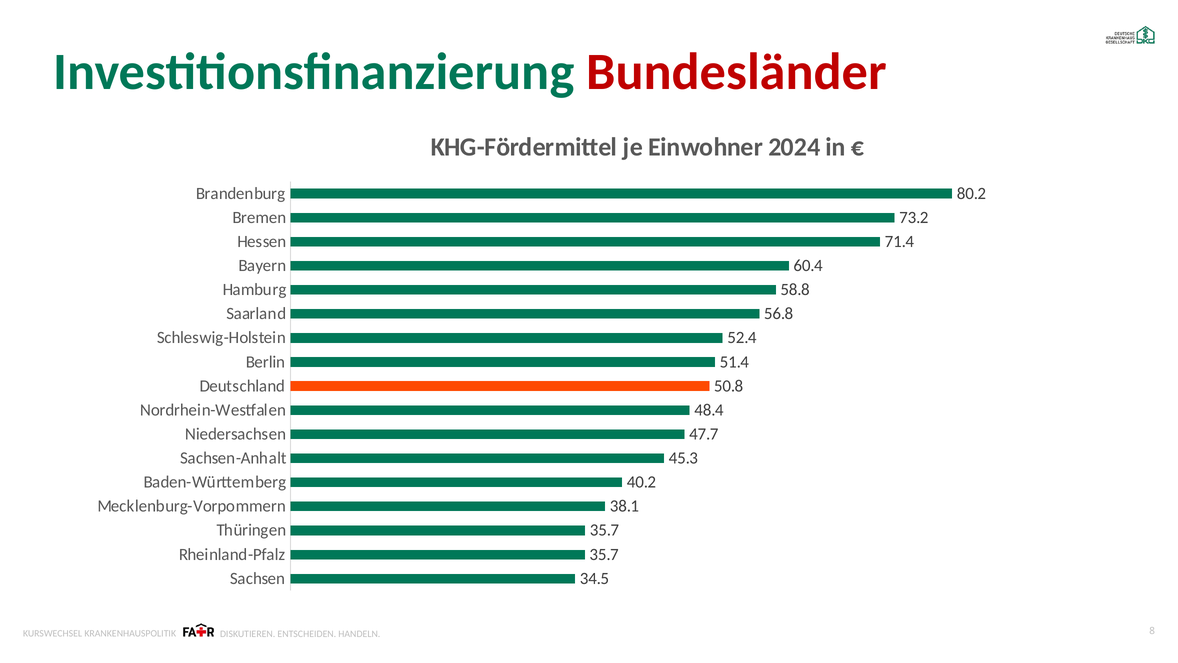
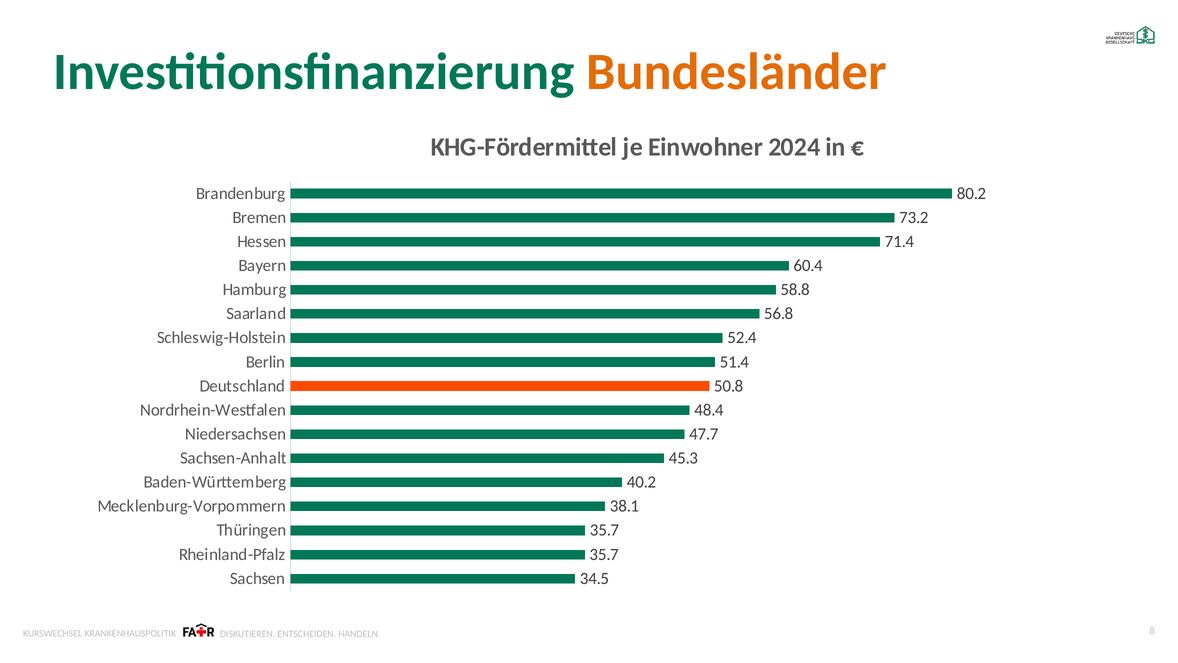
Bundesländer colour: red -> orange (737, 72)
